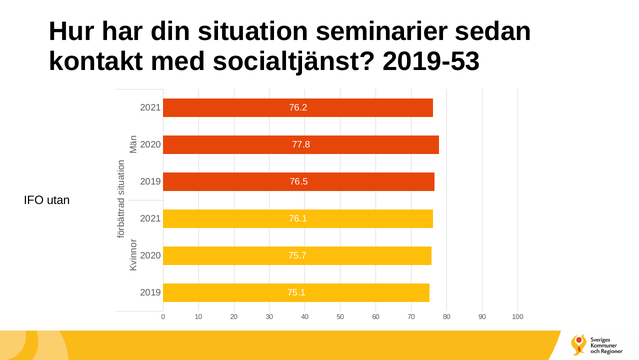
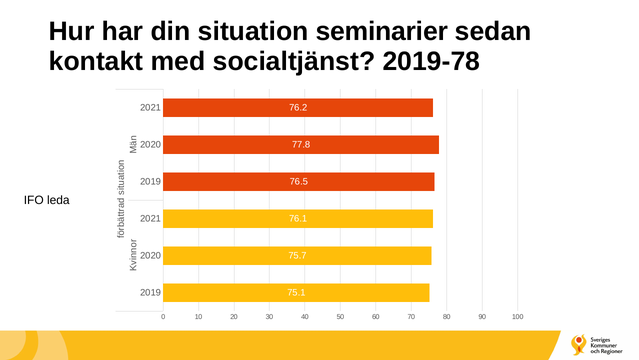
2019-53: 2019-53 -> 2019-78 (431, 62)
utan: utan -> leda (58, 200)
